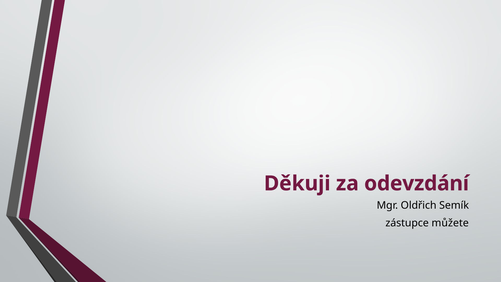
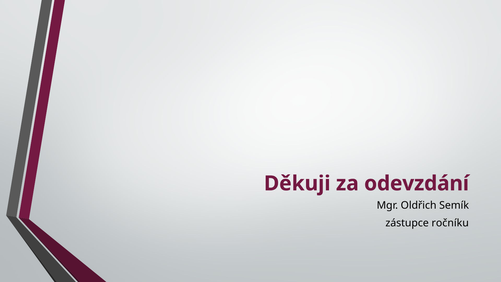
můžete: můžete -> ročníku (450, 223)
